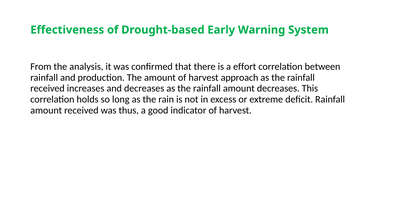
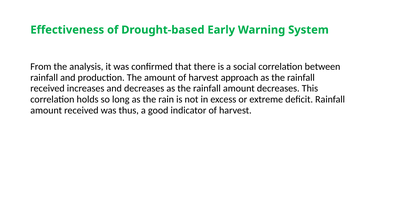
effort: effort -> social (245, 67)
